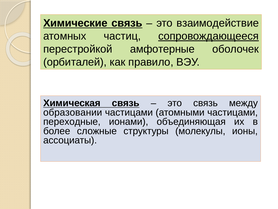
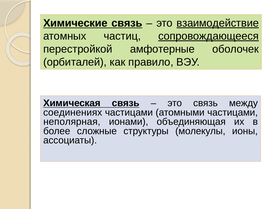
взаимодействие underline: none -> present (218, 23)
образовании: образовании -> соединениях (73, 112)
переходные: переходные -> неполярная (72, 121)
